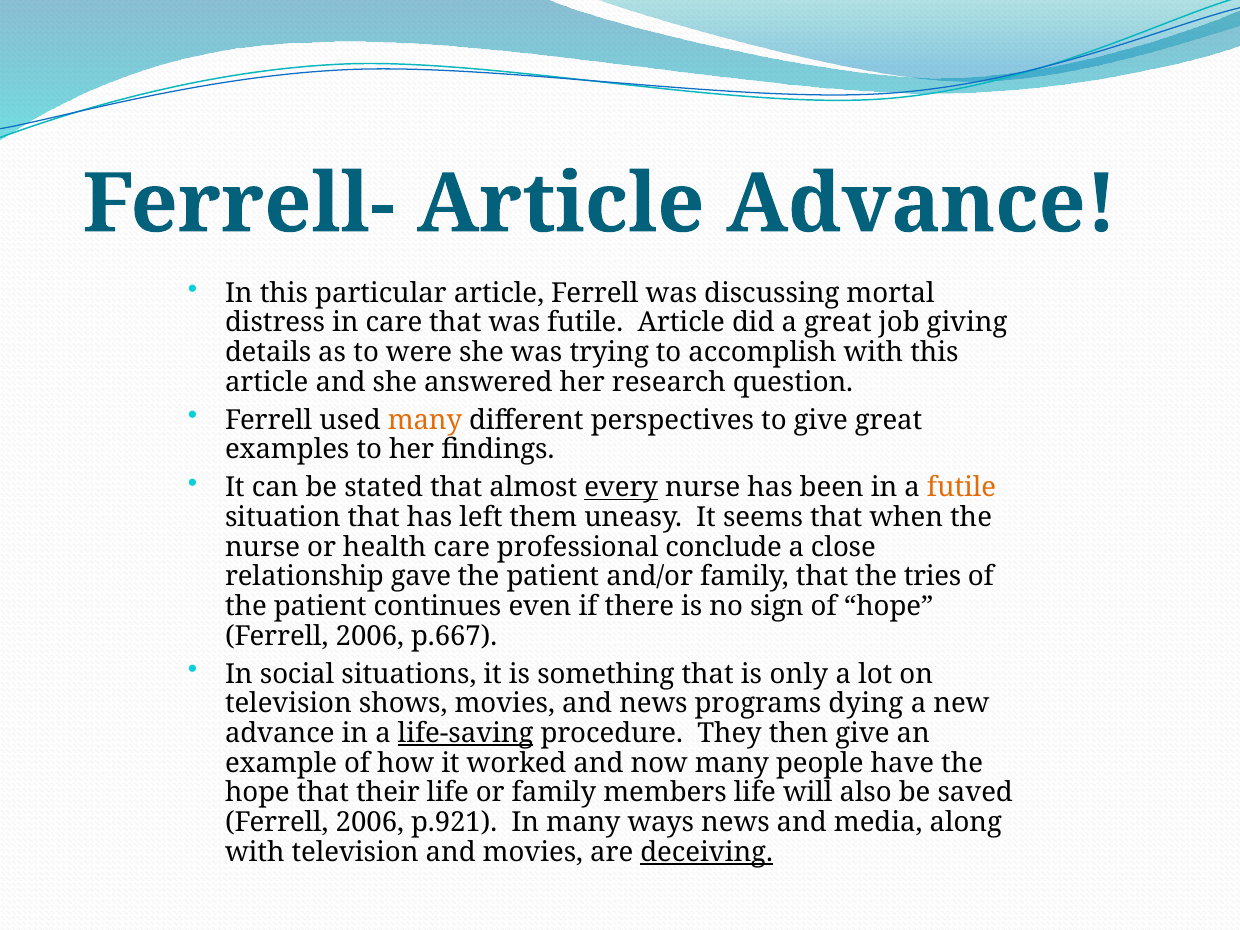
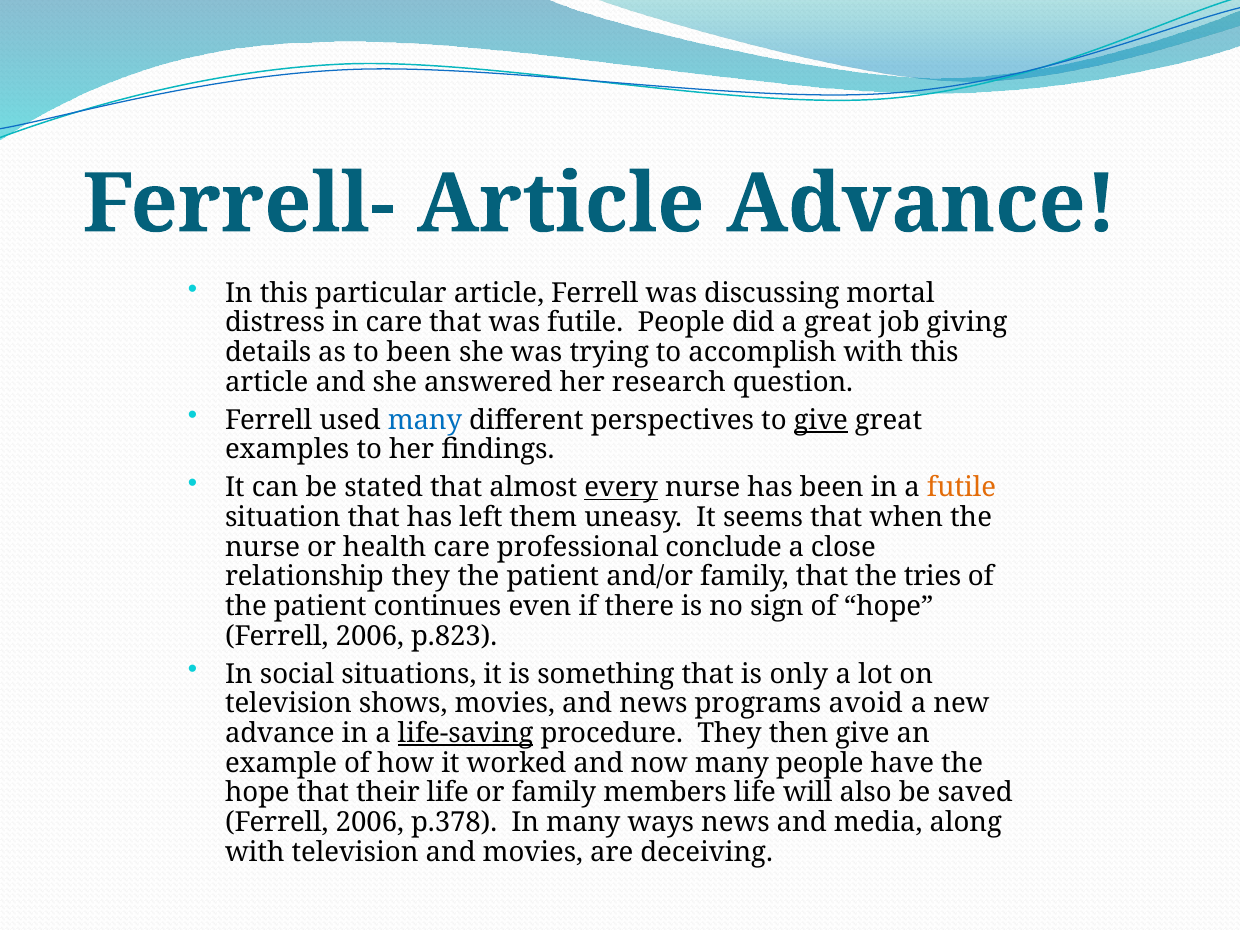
futile Article: Article -> People (681, 323)
to were: were -> been (419, 353)
many colour: orange -> blue (425, 420)
give underline: none -> present (821, 420)
relationship gave: gave -> they (421, 577)
p.667: p.667 -> p.823 (454, 636)
dying: dying -> avoid (866, 704)
p.921: p.921 -> p.378 (454, 823)
deceiving underline: present -> none (707, 852)
